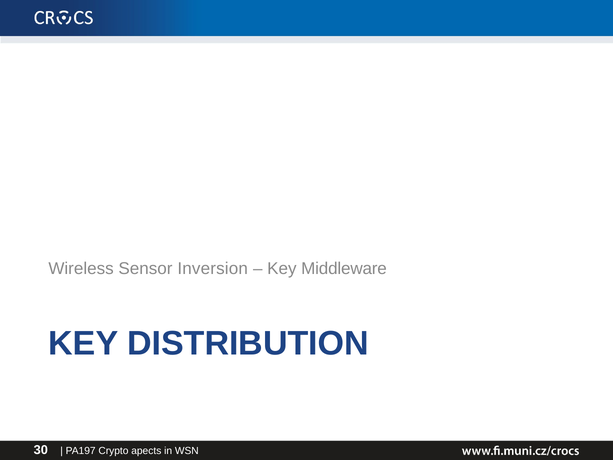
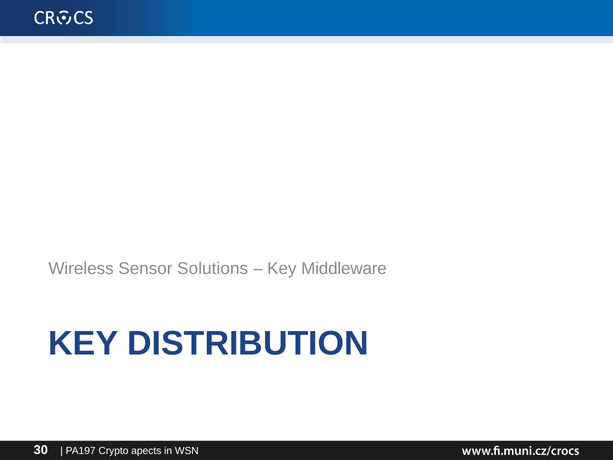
Inversion: Inversion -> Solutions (213, 268)
